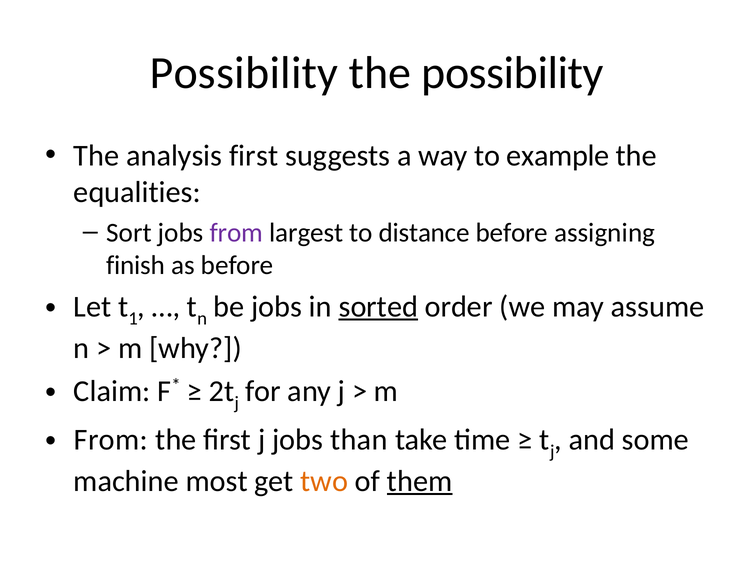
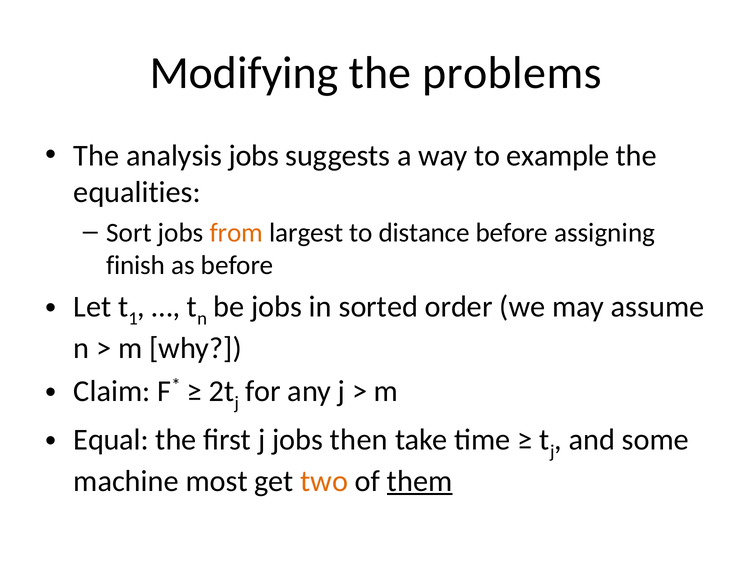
Possibility: Possibility -> Modifying (244, 73)
the possibility: possibility -> problems (512, 73)
analysis first: first -> jobs (254, 156)
from colour: purple -> orange (236, 232)
sorted underline: present -> none (378, 306)
From: From -> Equal (111, 439)
than: than -> then (359, 439)
